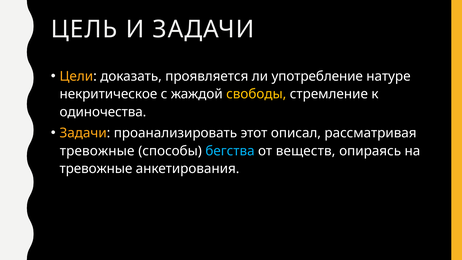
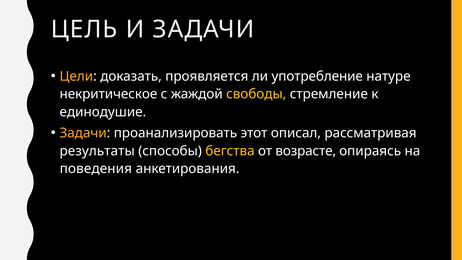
одиночества: одиночества -> единодушие (103, 112)
тревожные: тревожные -> результаты (97, 151)
бегства colour: light blue -> yellow (230, 151)
веществ: веществ -> возрасте (306, 151)
тревожные: тревожные -> поведения (96, 169)
